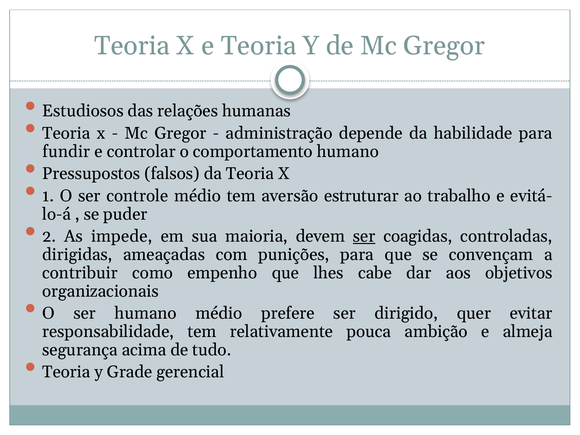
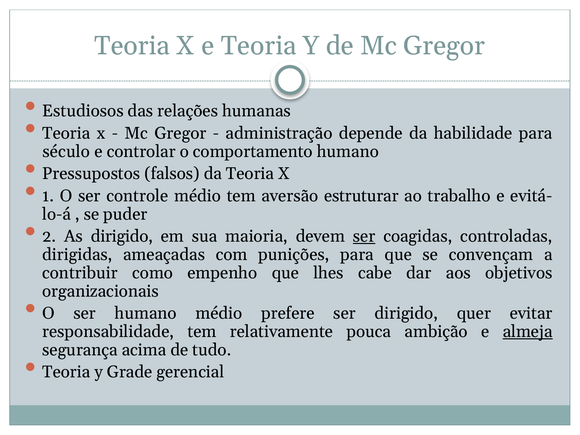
fundir: fundir -> século (66, 151)
As impede: impede -> dirigido (122, 236)
almeja underline: none -> present (528, 332)
